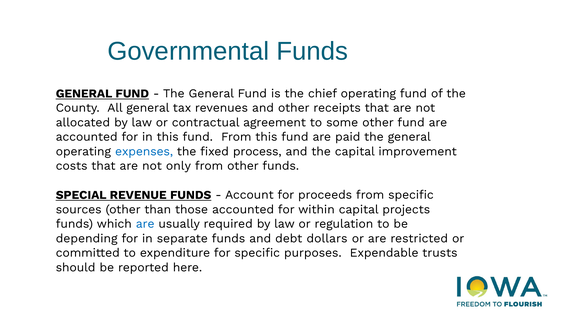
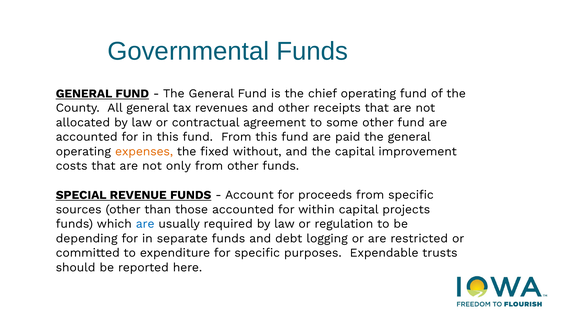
expenses colour: blue -> orange (144, 151)
process: process -> without (257, 151)
dollars: dollars -> logging (327, 238)
